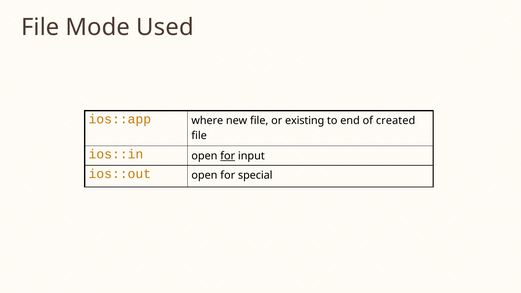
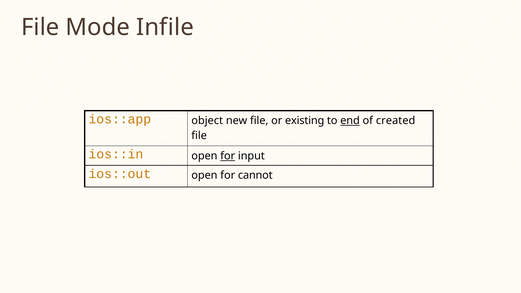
Used: Used -> Infile (165, 27)
where: where -> object (207, 121)
end underline: none -> present (350, 121)
special: special -> cannot (255, 175)
